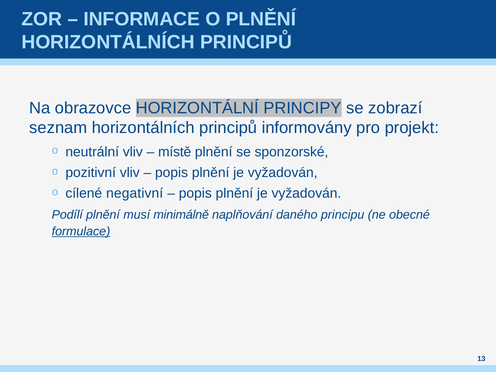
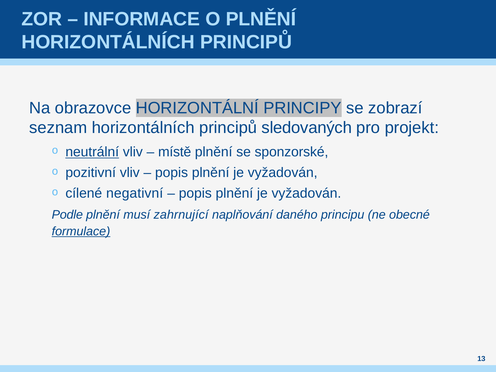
informovány: informovány -> sledovaných (307, 128)
neutrální underline: none -> present (92, 152)
Podílí: Podílí -> Podle (67, 215)
minimálně: minimálně -> zahrnující (181, 215)
